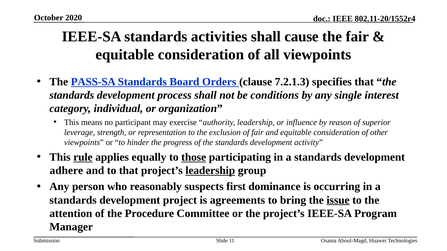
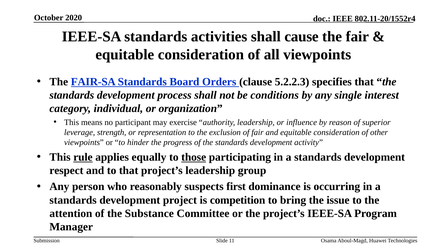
PASS-SA: PASS-SA -> FAIR-SA (93, 82)
7.2.1.3: 7.2.1.3 -> 5.2.2.3 (292, 82)
adhere: adhere -> respect (66, 171)
leadership underline: present -> none (210, 171)
agreements: agreements -> competition (238, 200)
issue underline: present -> none (338, 200)
Procedure: Procedure -> Substance (149, 214)
